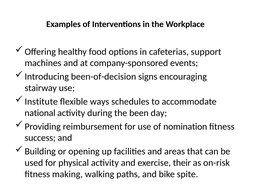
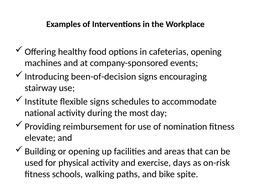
cafeterias support: support -> opening (206, 52)
flexible ways: ways -> signs (100, 102)
been: been -> most (139, 113)
success: success -> elevate (40, 138)
their: their -> days (182, 163)
making: making -> schools (67, 175)
